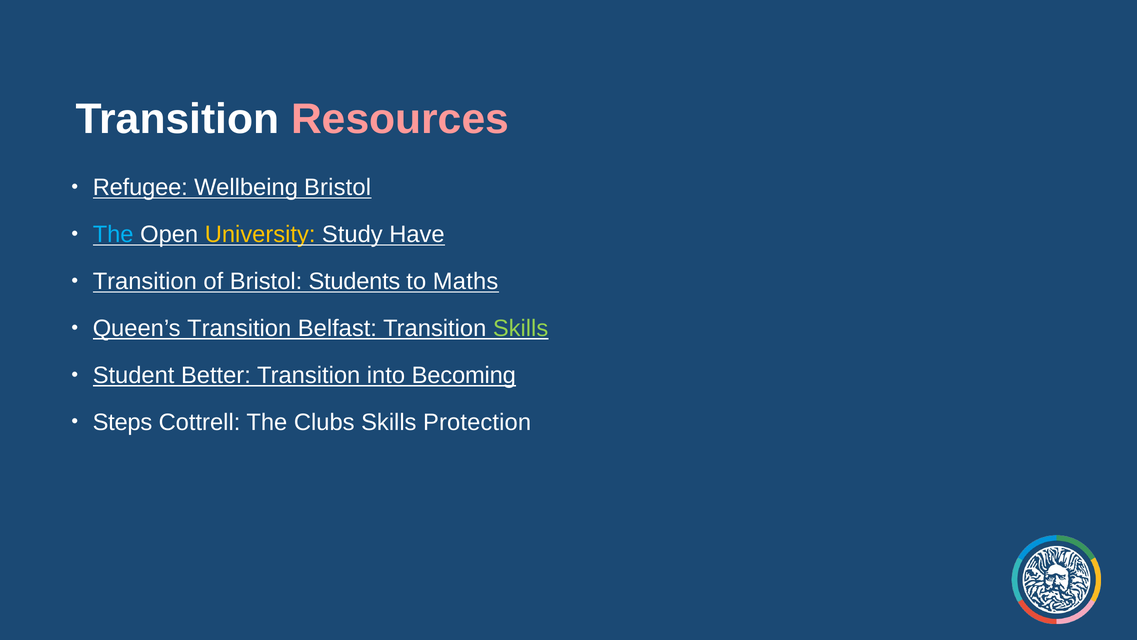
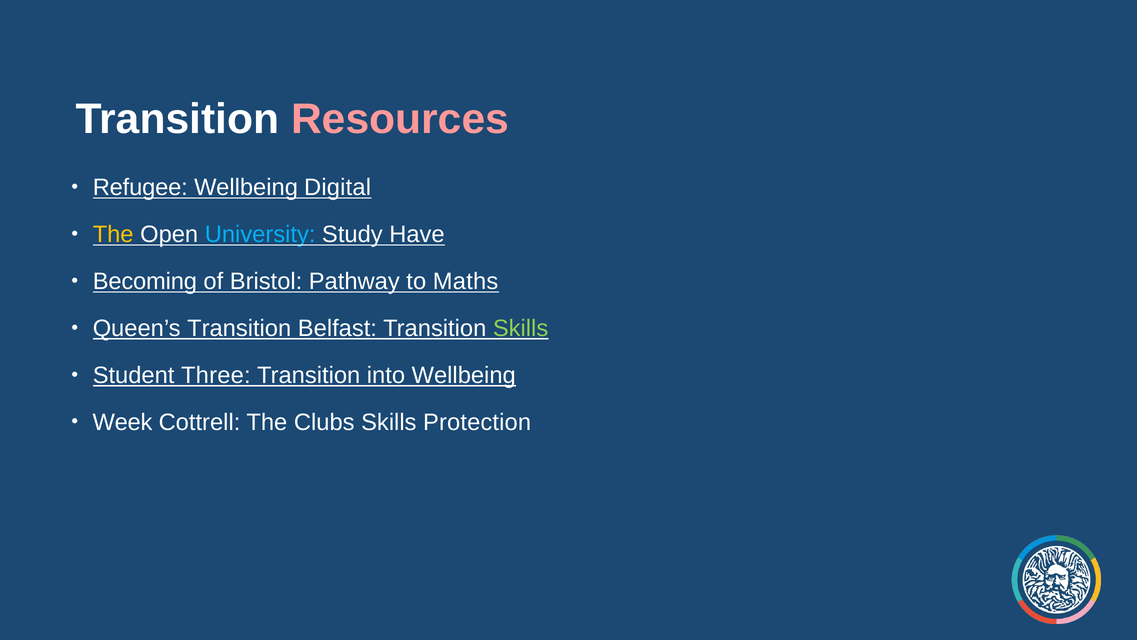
Wellbeing Bristol: Bristol -> Digital (338, 188)
The colour: light blue -> yellow (113, 234)
University colour: yellow -> light blue (260, 234)
Transition: Transition -> Becoming (145, 281)
Students: Students -> Pathway (354, 281)
Better: Better -> Three (216, 375)
into Becoming: Becoming -> Wellbeing (464, 375)
Steps: Steps -> Week (122, 422)
